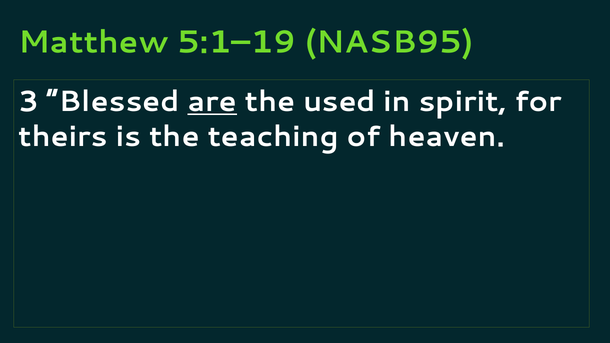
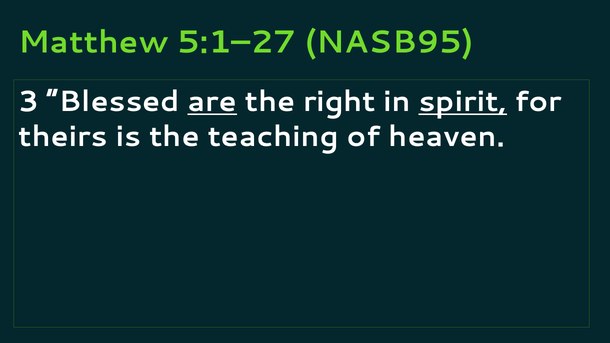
5:1–19: 5:1–19 -> 5:1–27 (237, 42)
used: used -> right (339, 102)
spirit underline: none -> present (463, 102)
